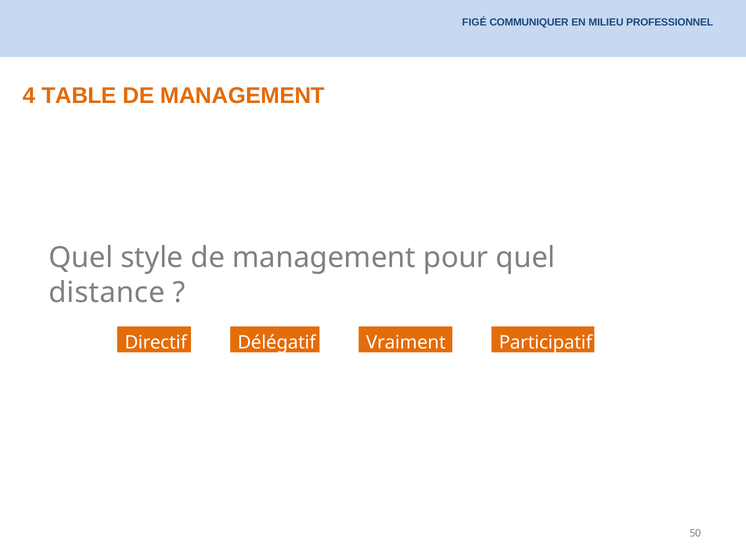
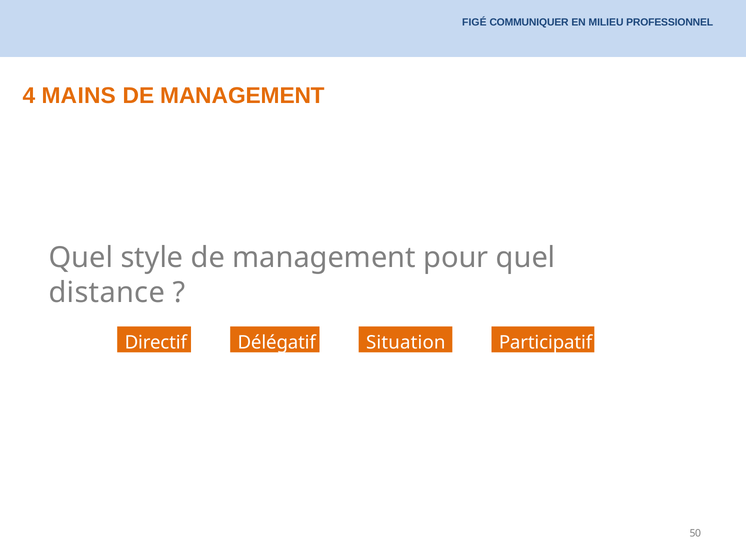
TABLE: TABLE -> MAINS (79, 96)
Vraiment: Vraiment -> Situation (406, 343)
